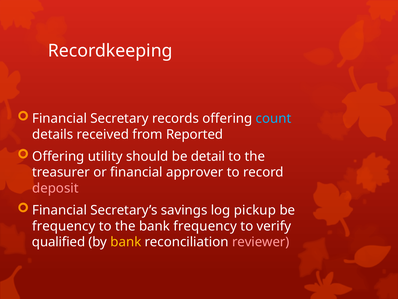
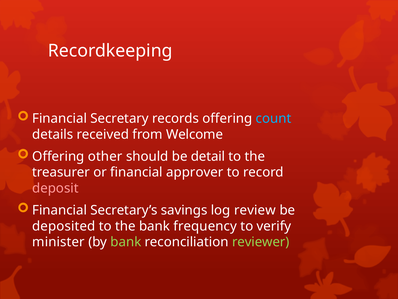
Reported: Reported -> Welcome (195, 134)
utility: utility -> other (105, 156)
pickup: pickup -> review (255, 210)
frequency: frequency -> deposited (64, 226)
qualified: qualified -> minister (58, 242)
bank colour: yellow -> light green (126, 242)
reviewer colour: pink -> light green (261, 242)
